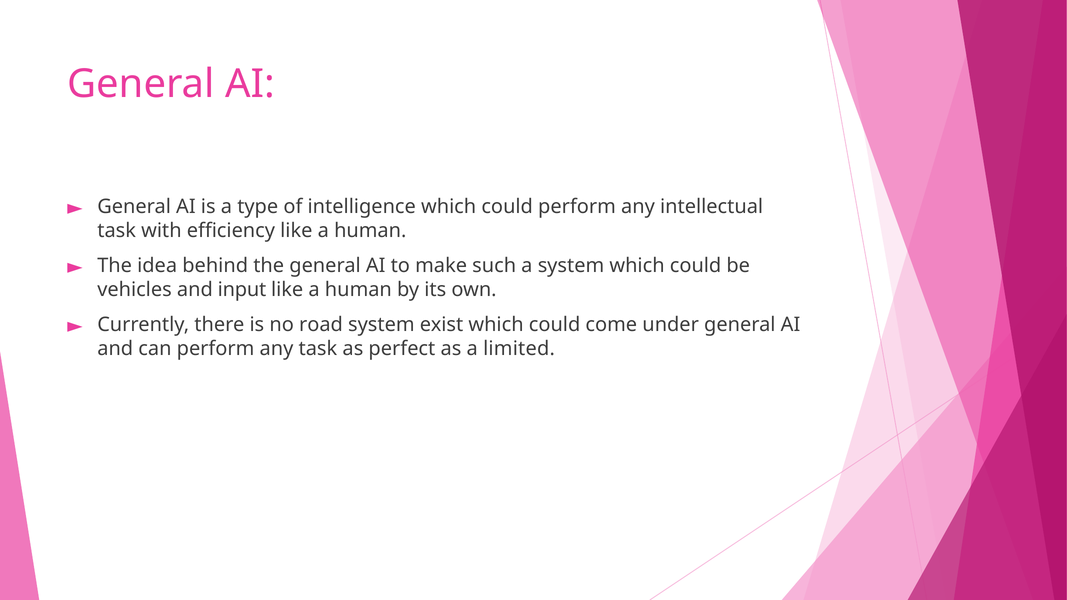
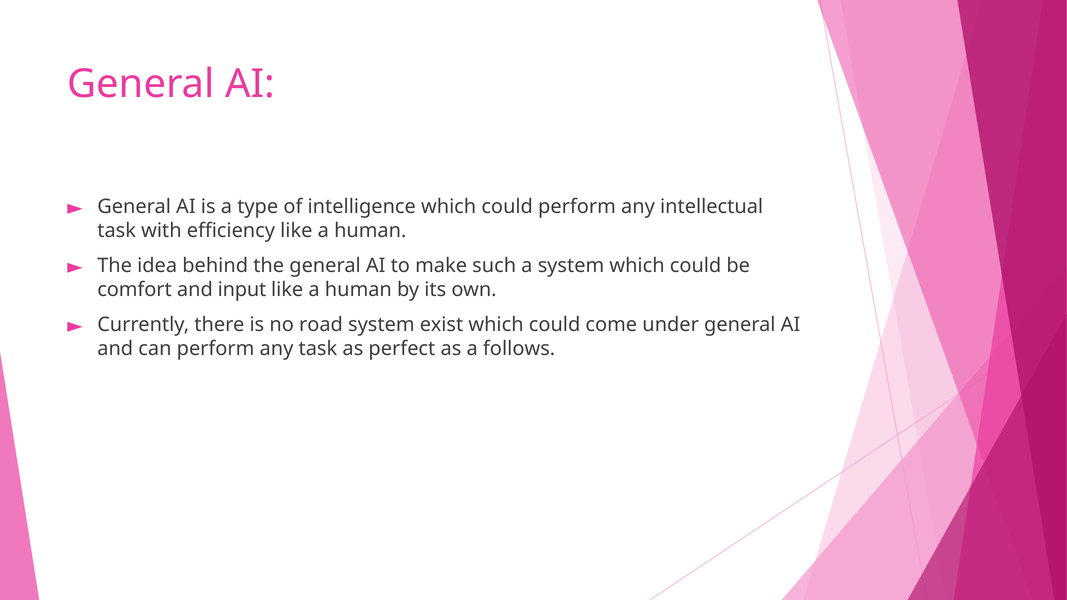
vehicles: vehicles -> comfort (135, 290)
limited: limited -> follows (519, 349)
